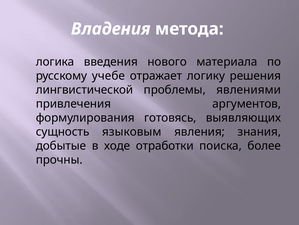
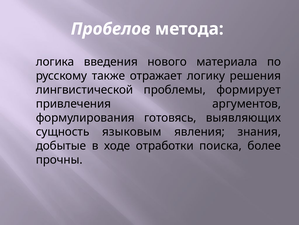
Владения: Владения -> Пробелов (111, 29)
учебе: учебе -> также (108, 76)
явлениями: явлениями -> формирует (249, 90)
